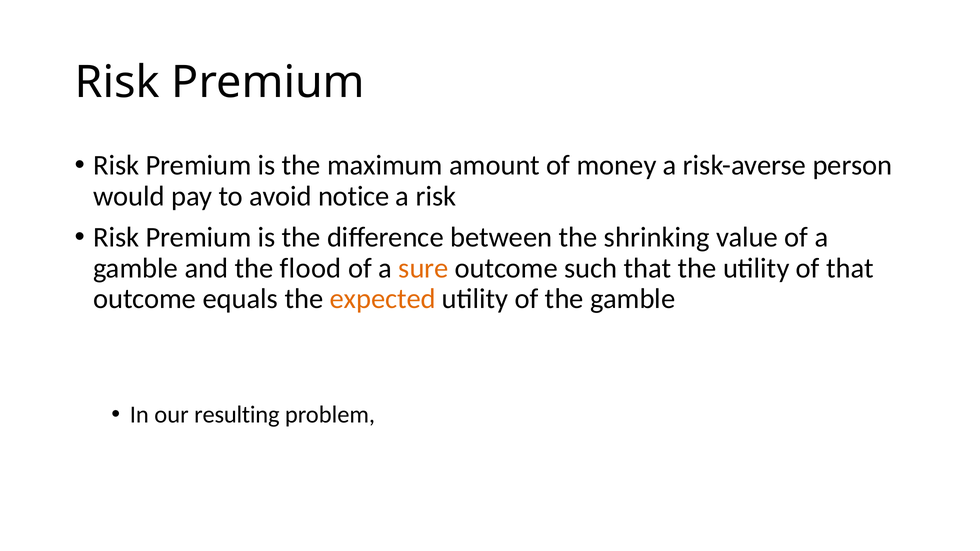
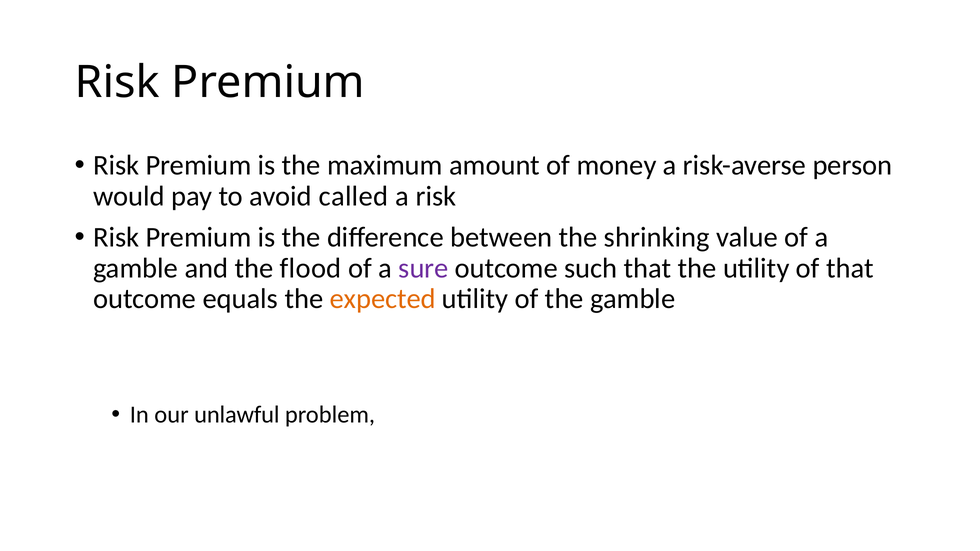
notice: notice -> called (354, 196)
sure colour: orange -> purple (423, 268)
resulting: resulting -> unlawful (237, 415)
